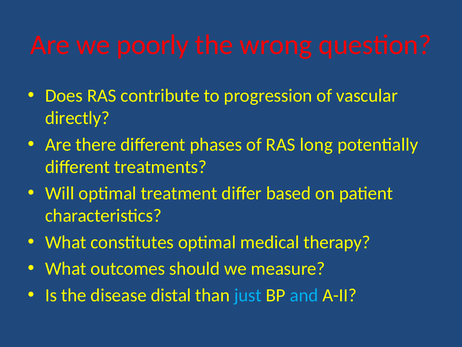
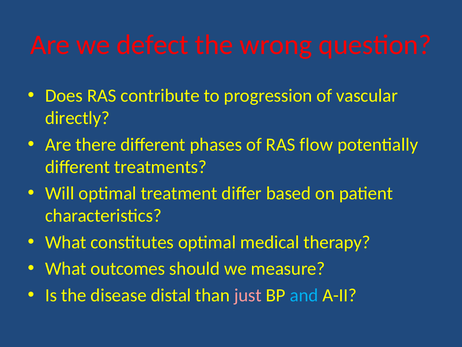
poorly: poorly -> defect (153, 45)
long: long -> flow (316, 144)
just colour: light blue -> pink (248, 295)
